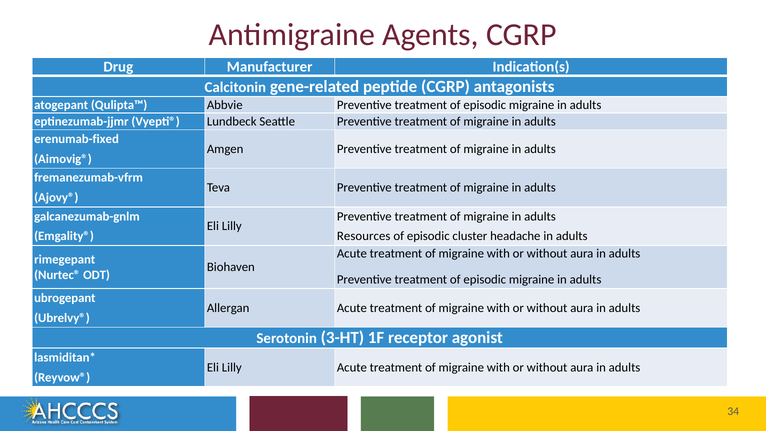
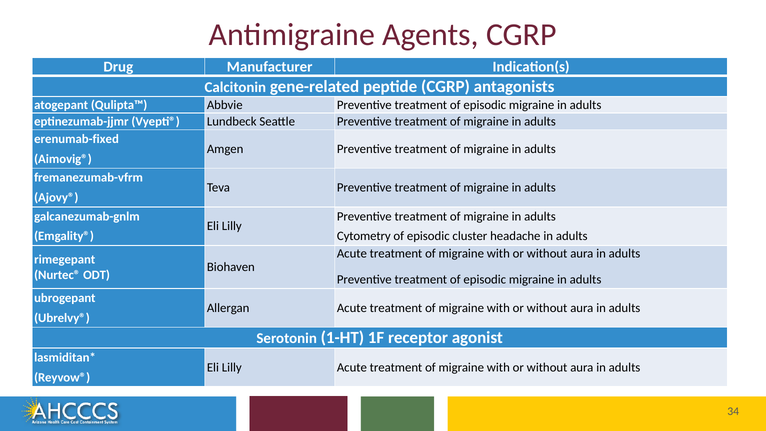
Resources: Resources -> Cytometry (364, 236)
3-HT: 3-HT -> 1-HT (342, 338)
